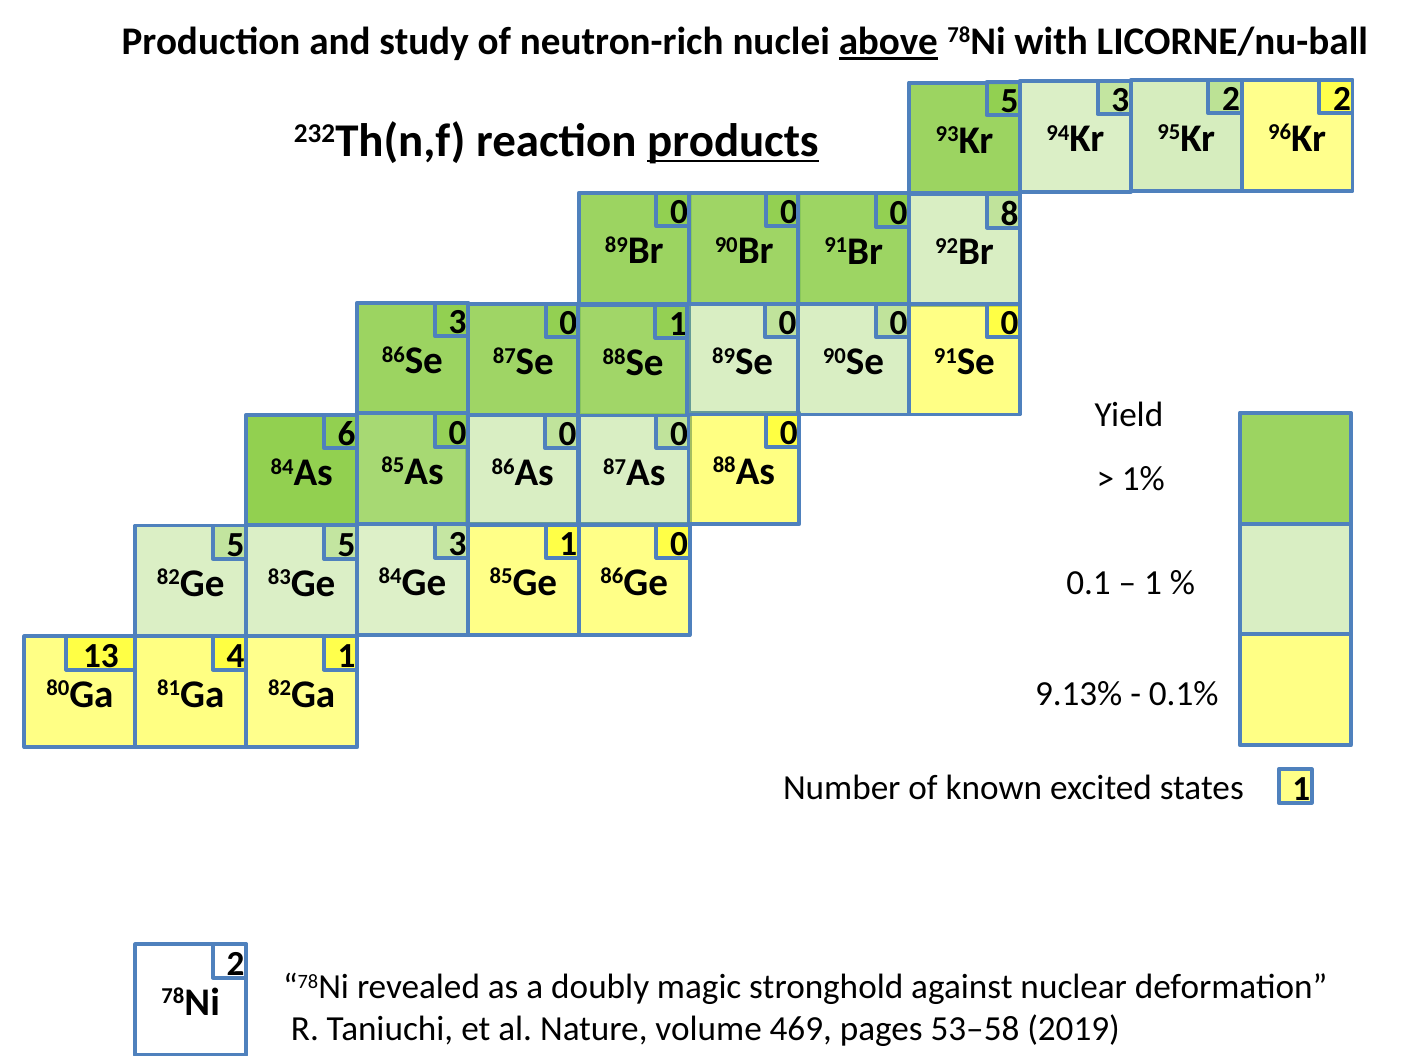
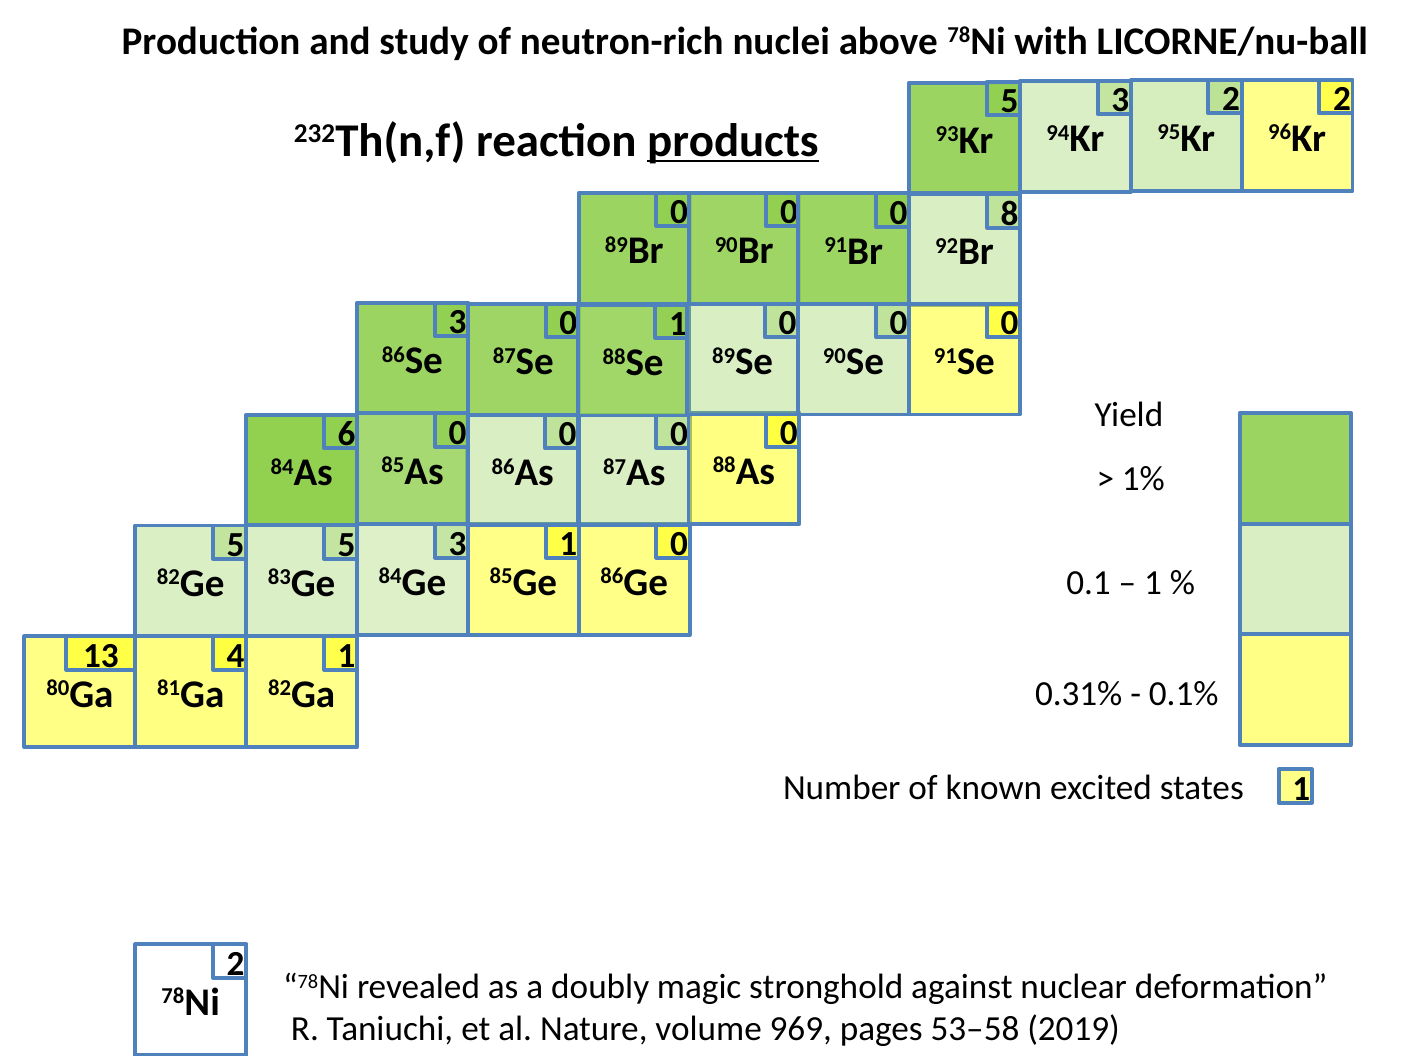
above underline: present -> none (888, 42)
9.13%: 9.13% -> 0.31% (1079, 694)
469: 469 -> 969 (801, 1029)
